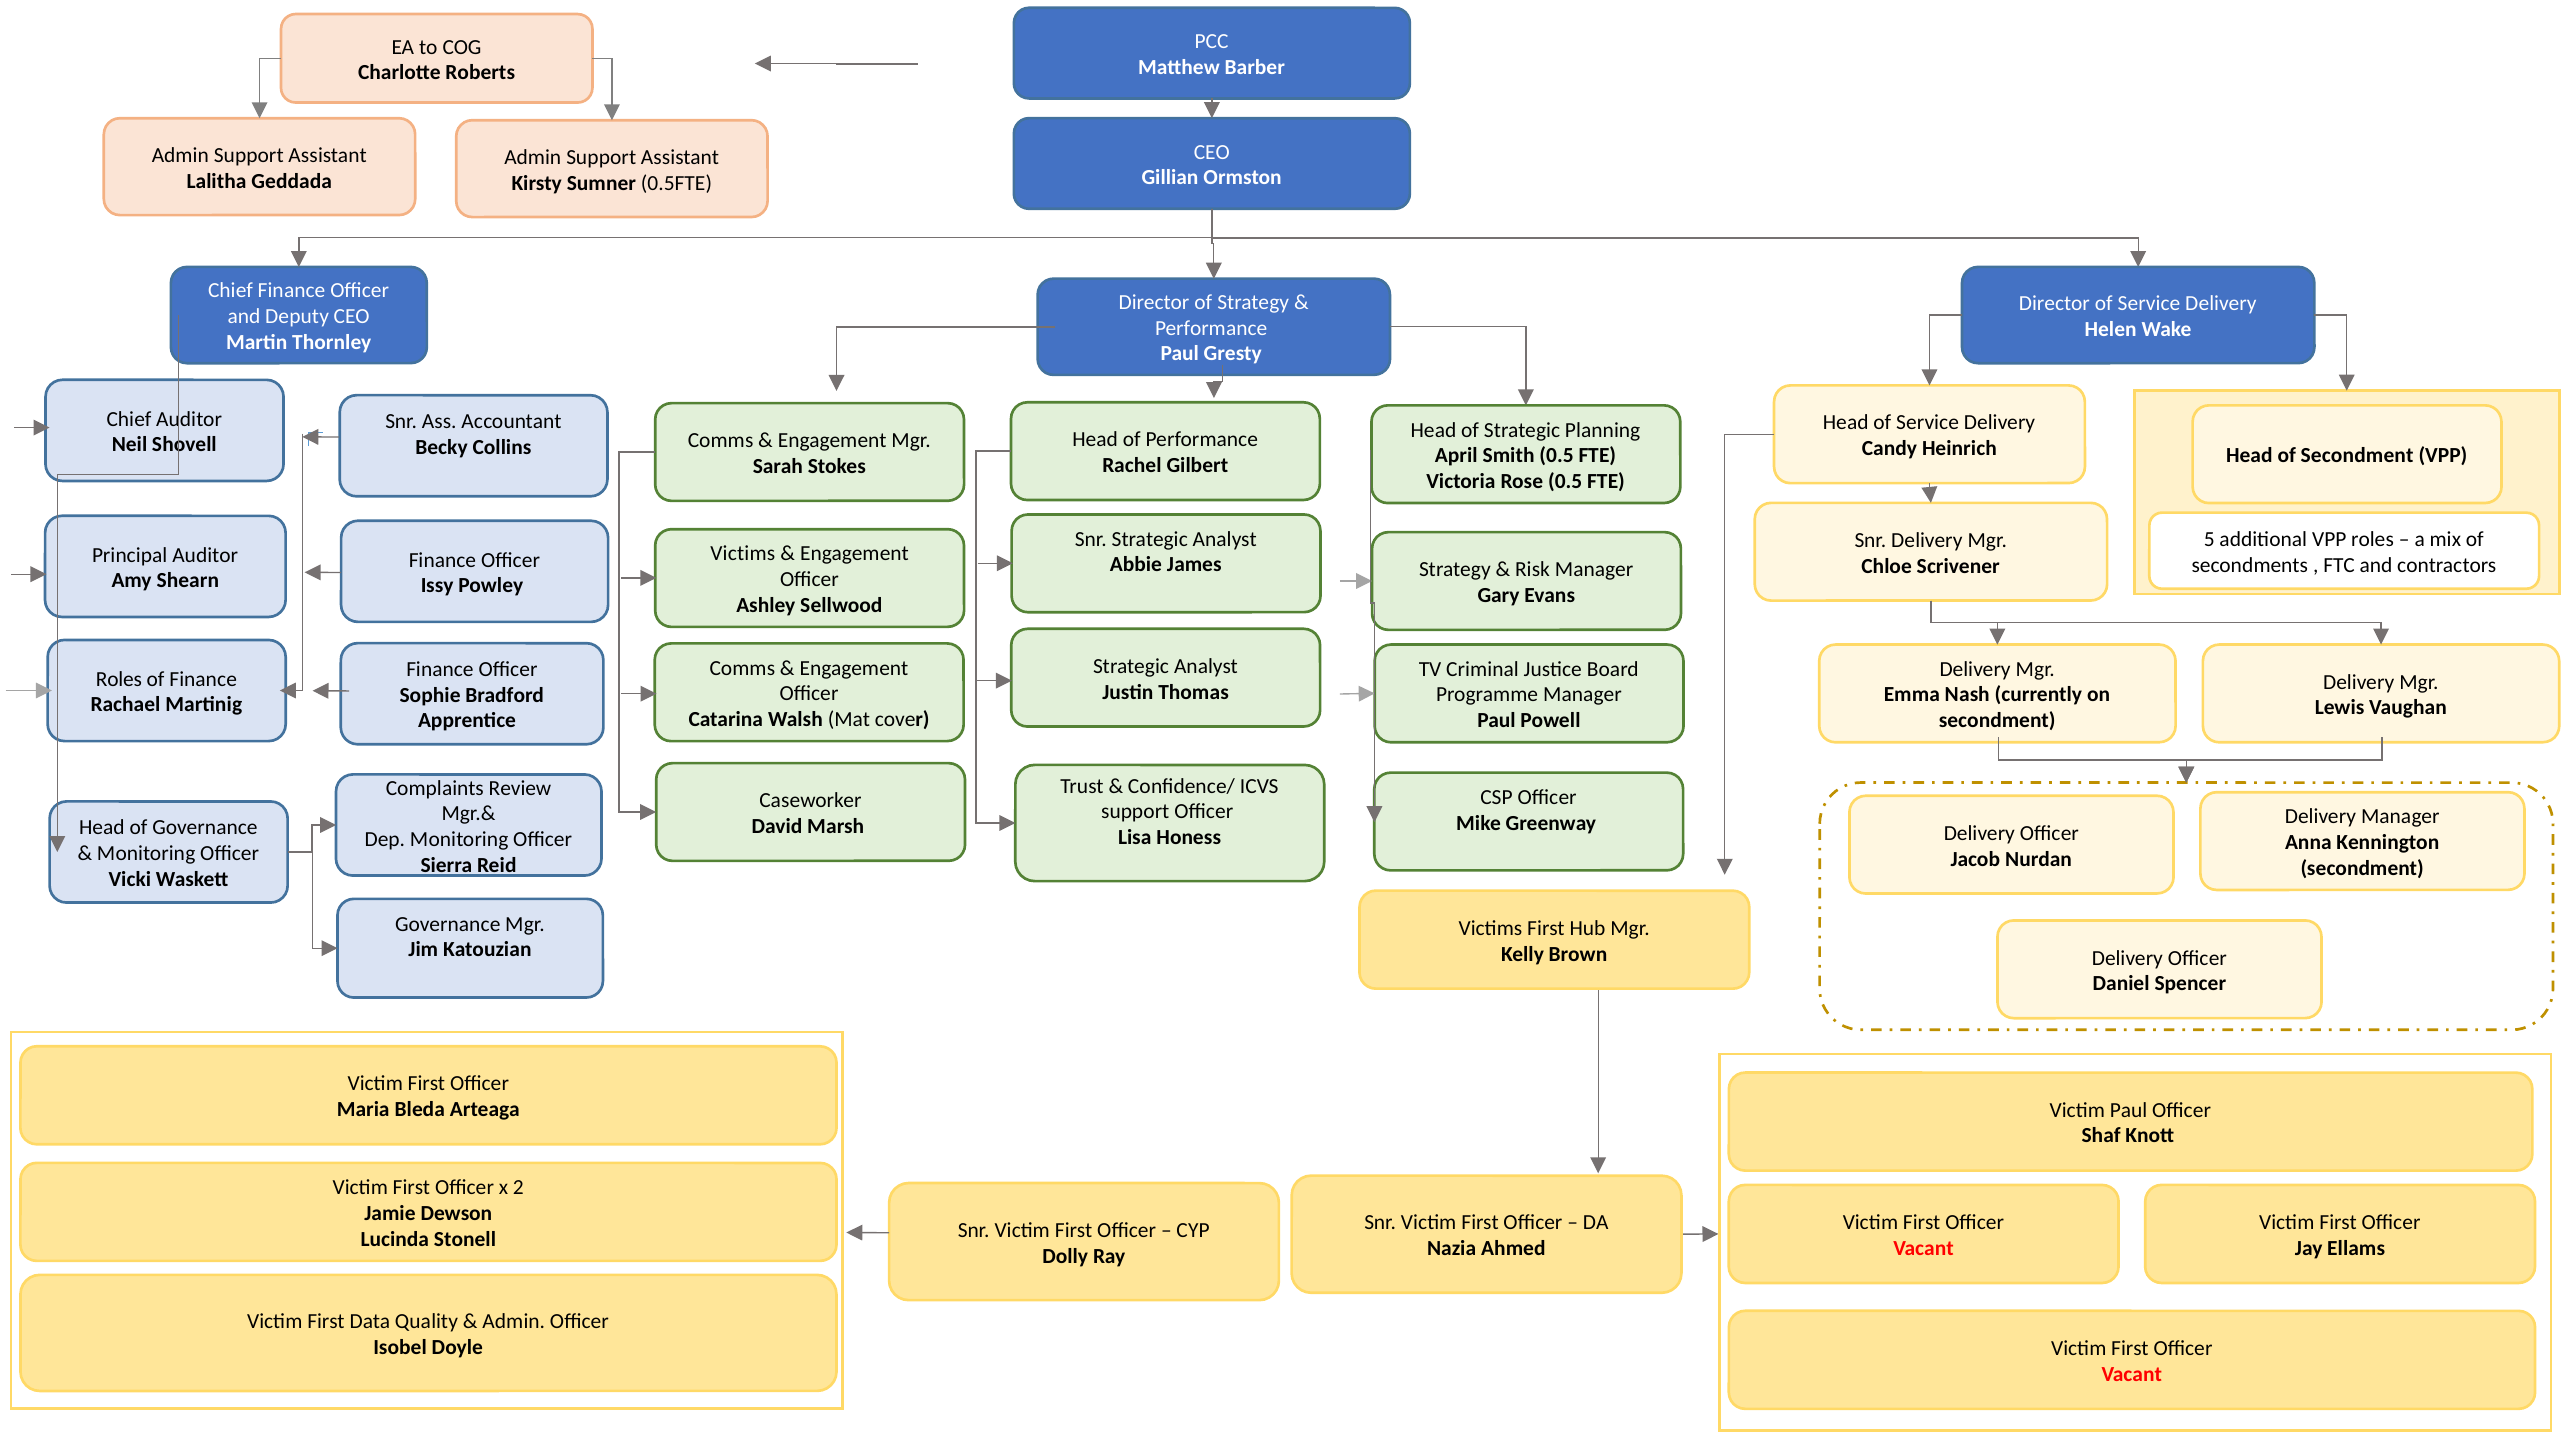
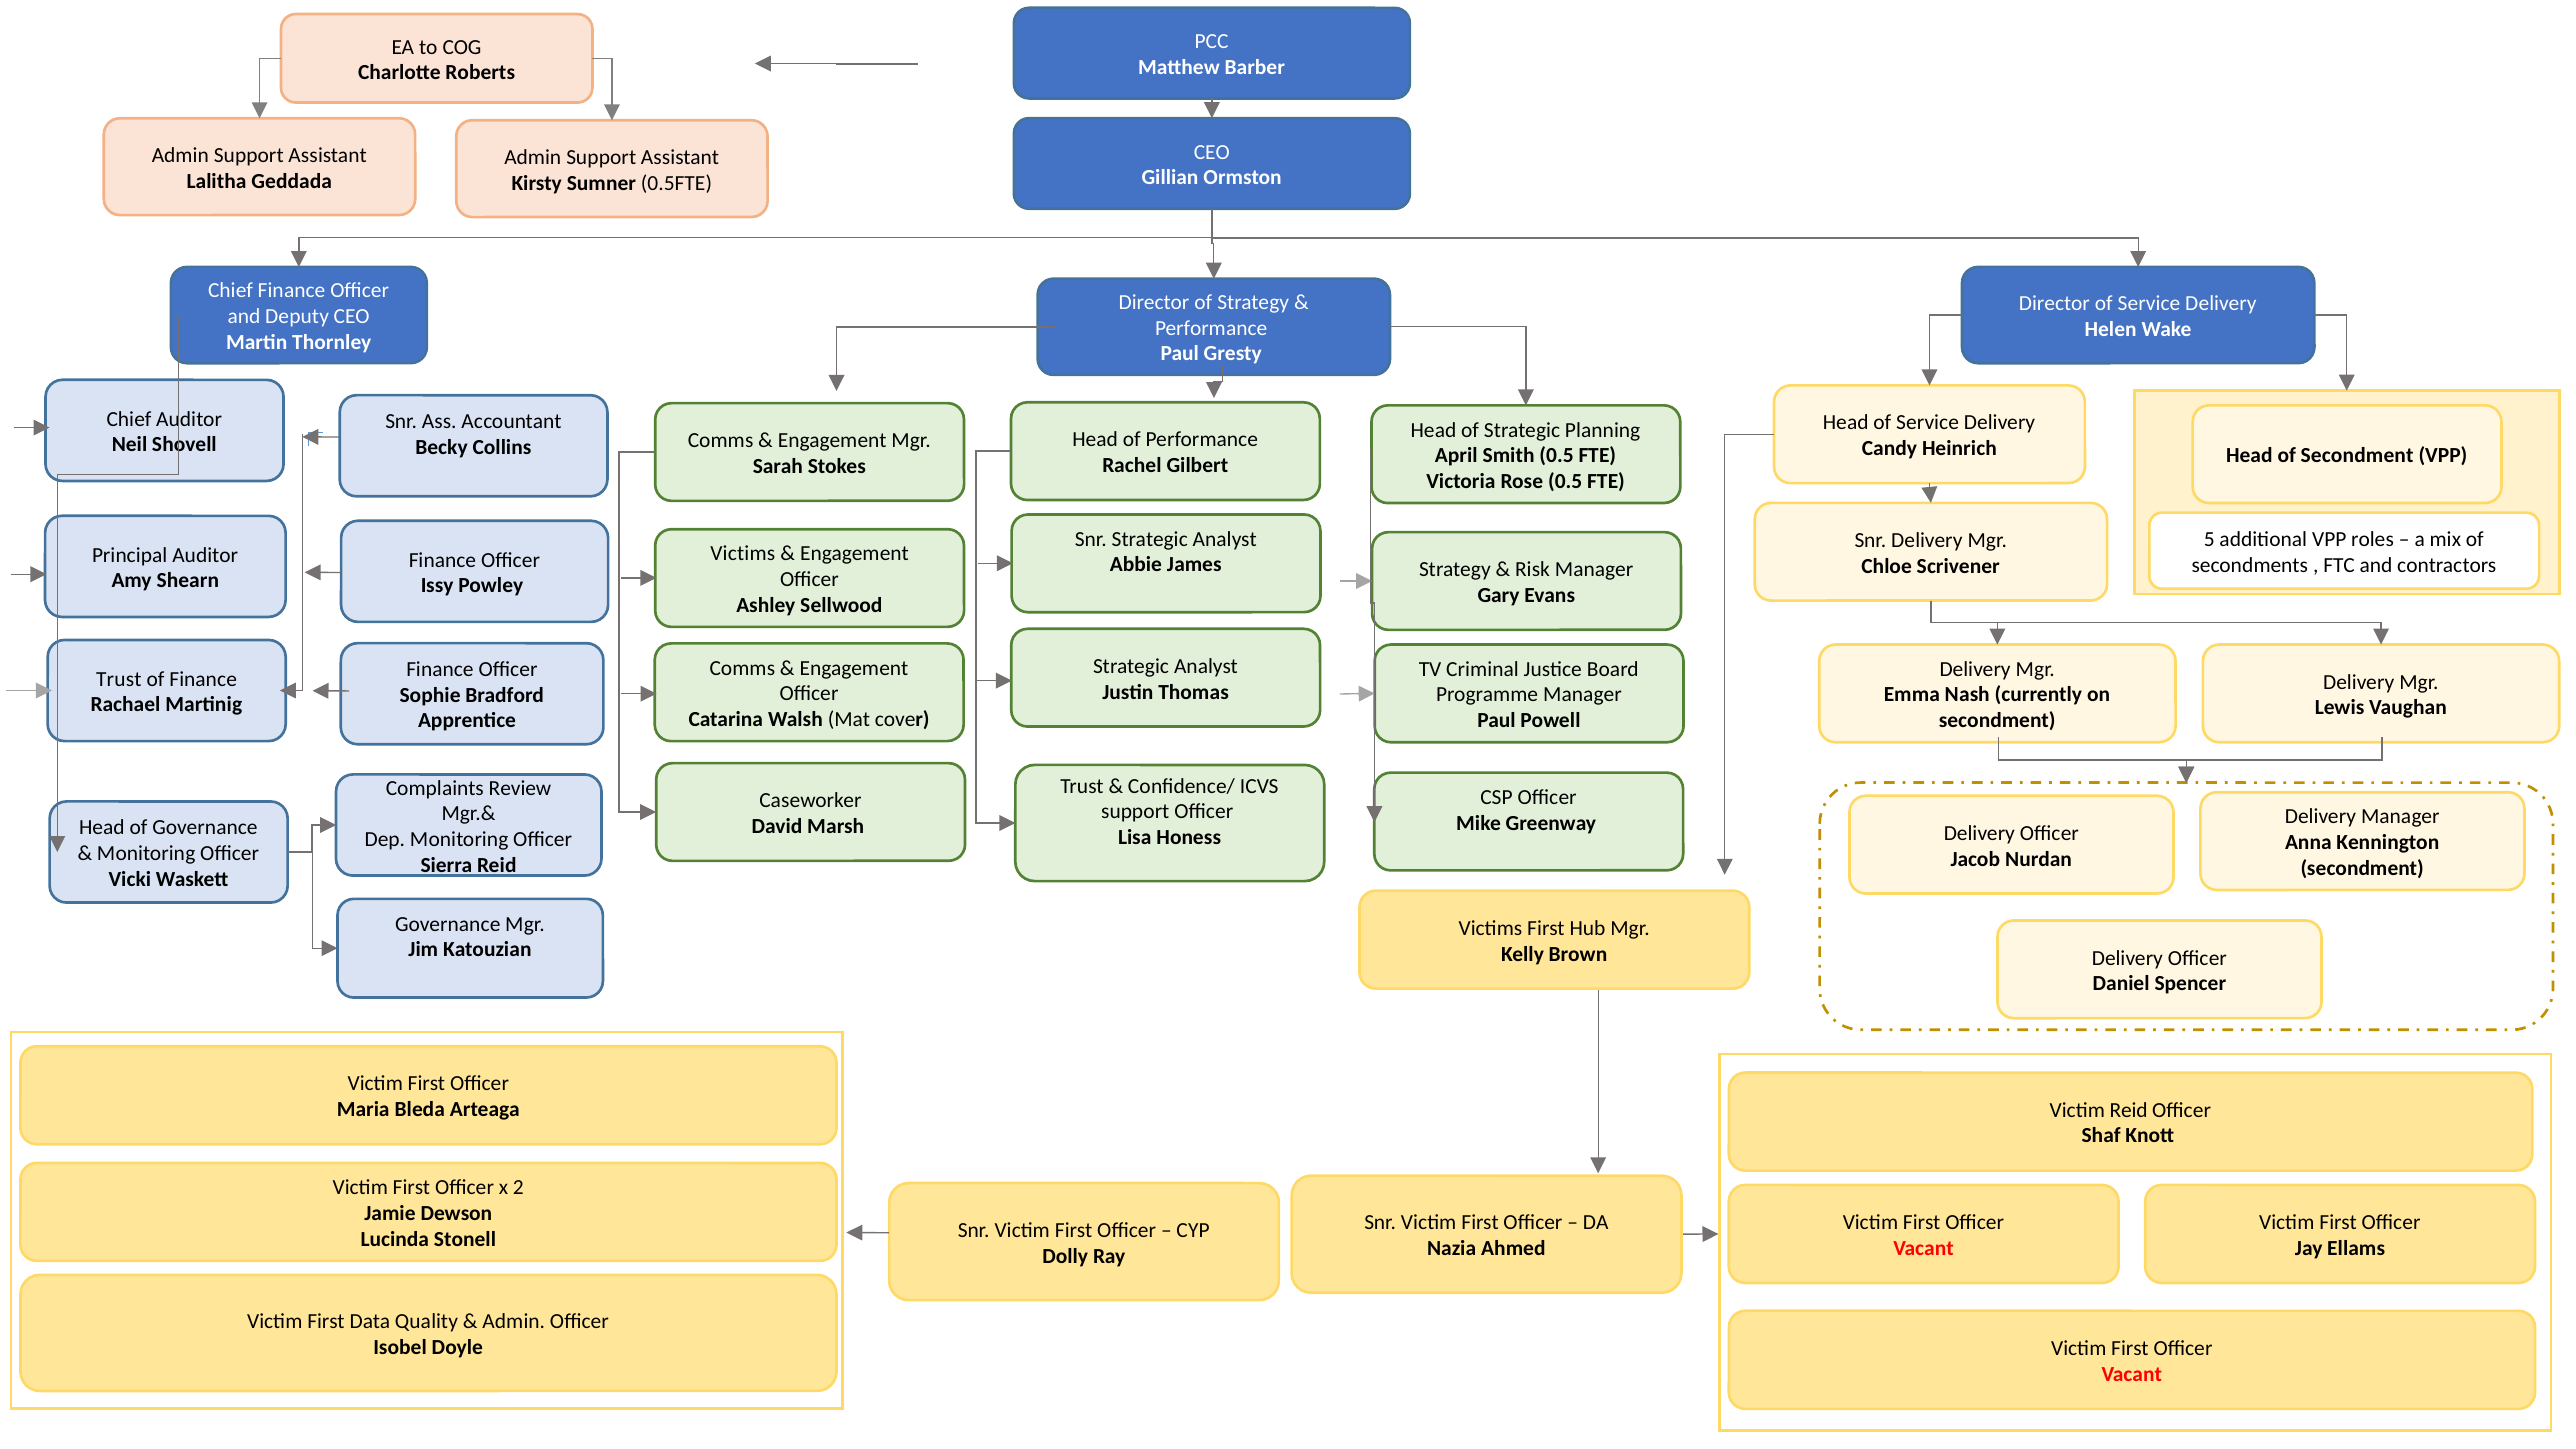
Roles: Roles -> Trust (119, 679)
Victim Paul: Paul -> Reid (2129, 1110)
